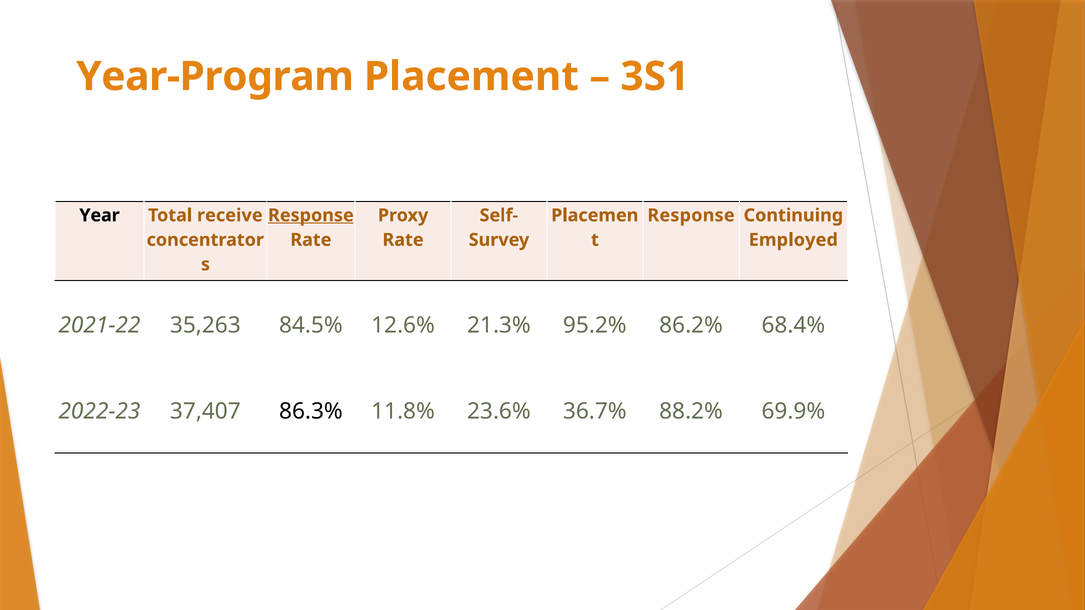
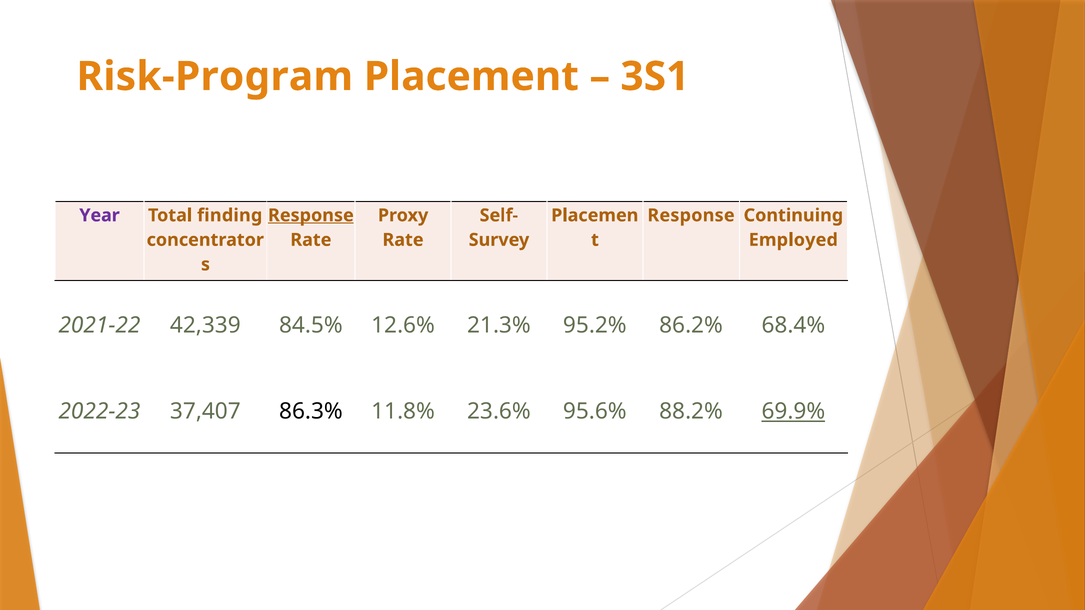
Year-Program: Year-Program -> Risk-Program (215, 77)
Year colour: black -> purple (99, 215)
receive: receive -> finding (230, 215)
35,263: 35,263 -> 42,339 (205, 325)
36.7%: 36.7% -> 95.6% (595, 412)
69.9% underline: none -> present (793, 412)
